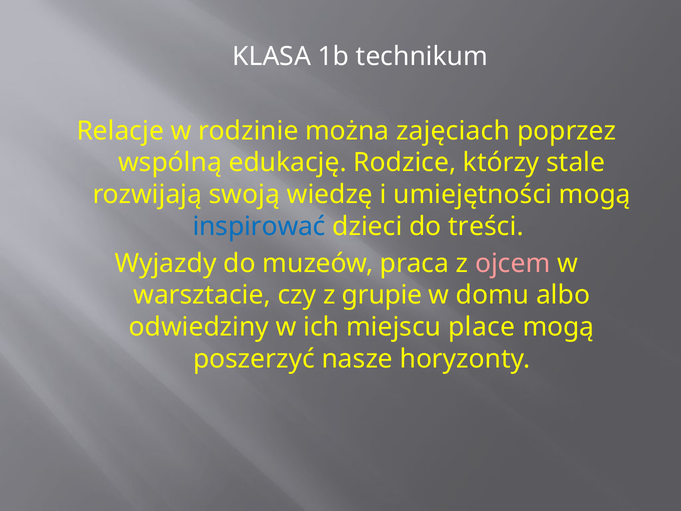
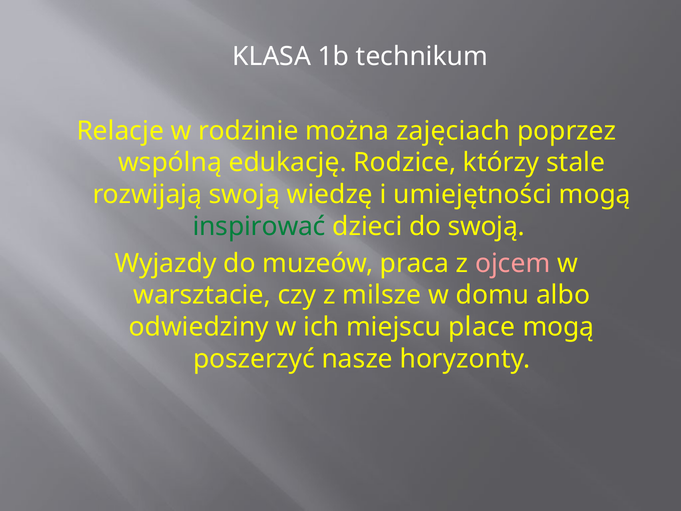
inspirować colour: blue -> green (259, 226)
do treści: treści -> swoją (486, 226)
grupie: grupie -> milsze (382, 295)
